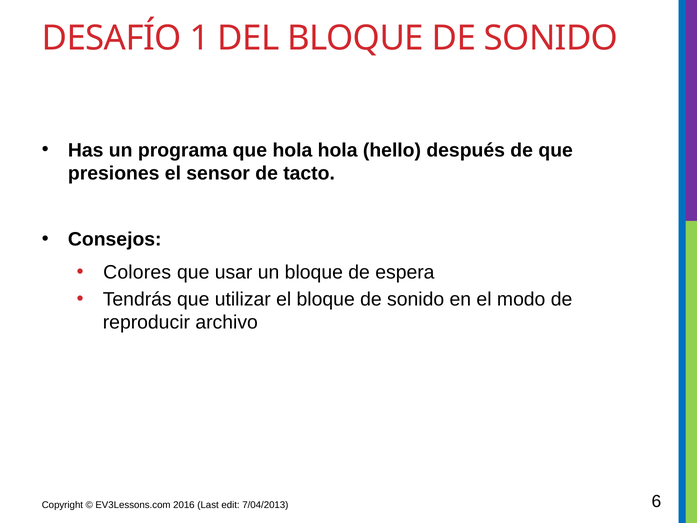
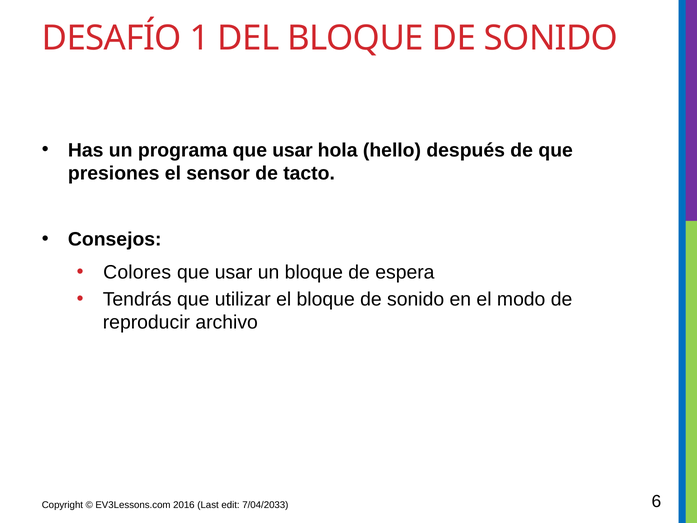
programa que hola: hola -> usar (293, 150)
7/04/2013: 7/04/2013 -> 7/04/2033 (265, 505)
